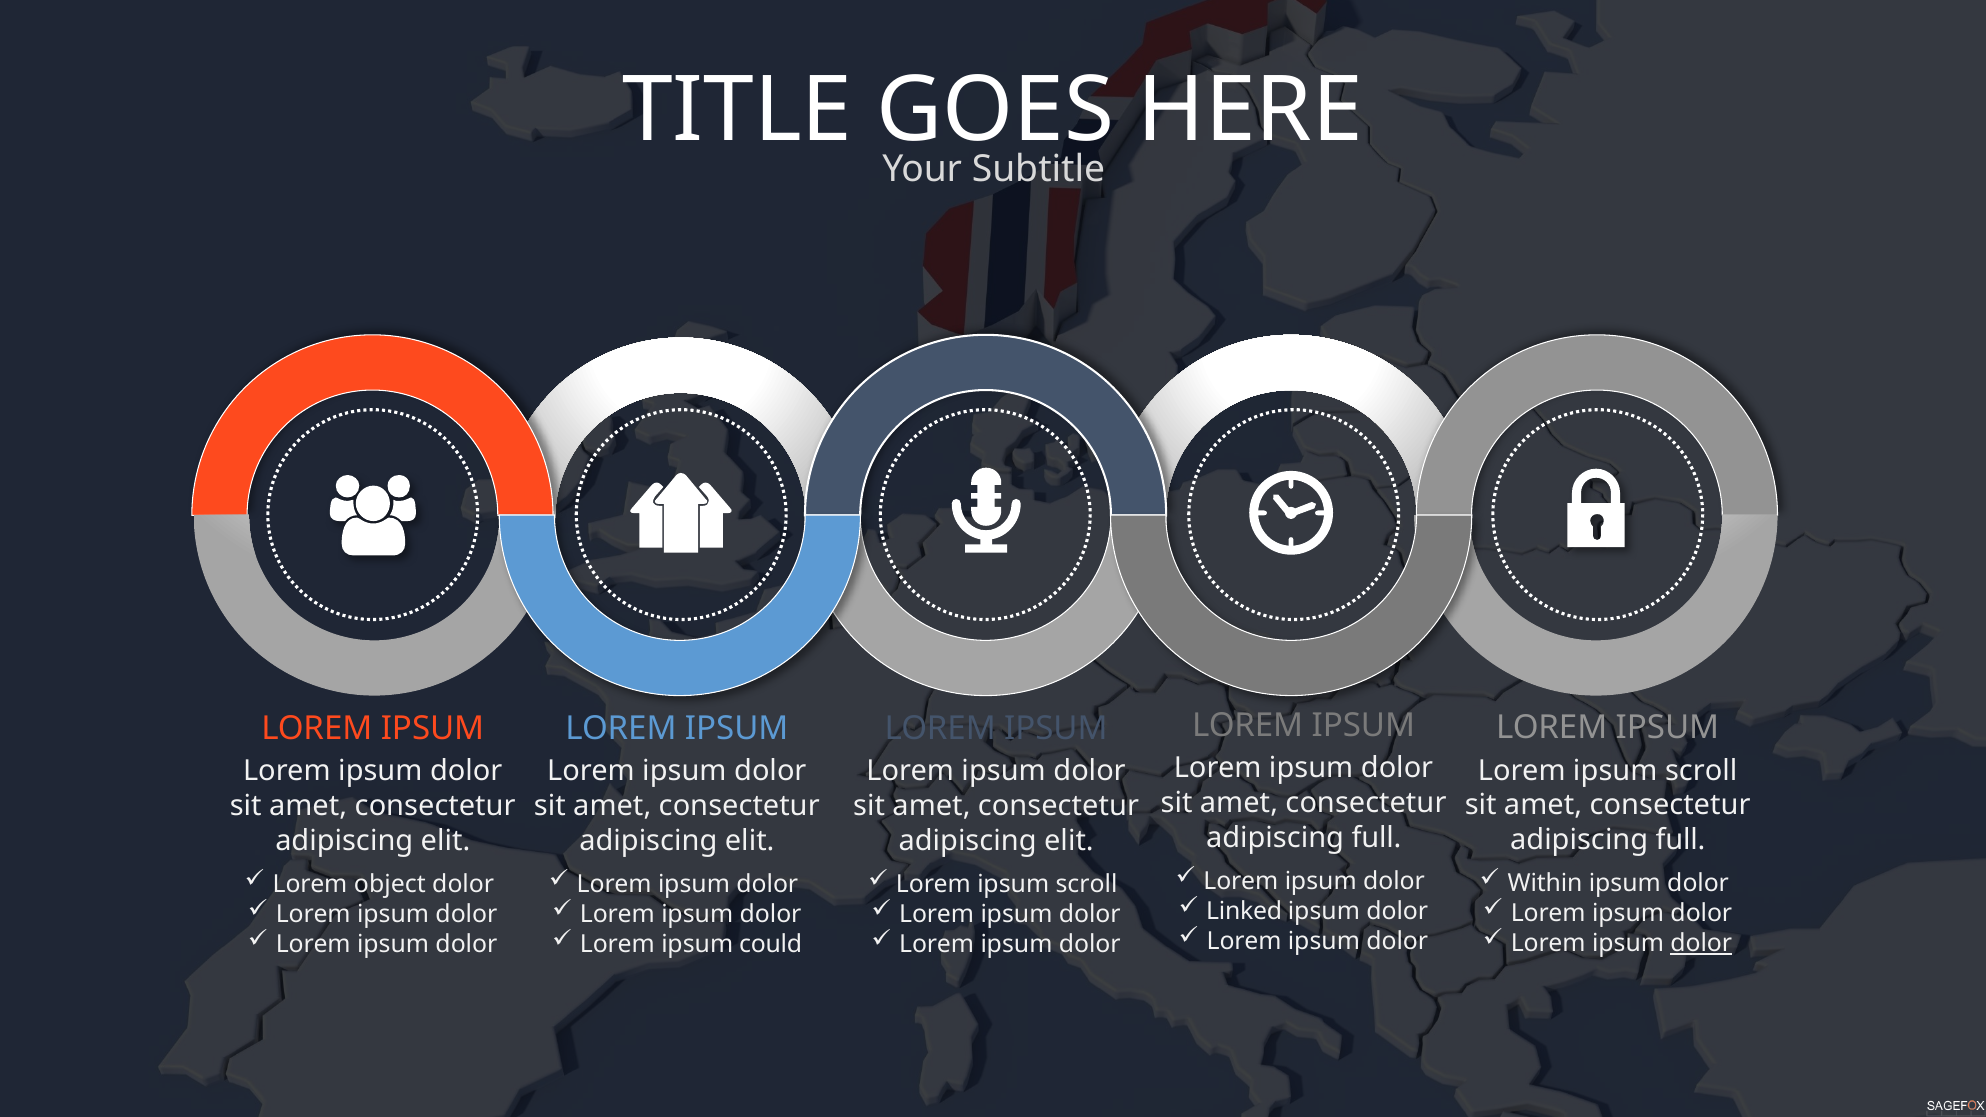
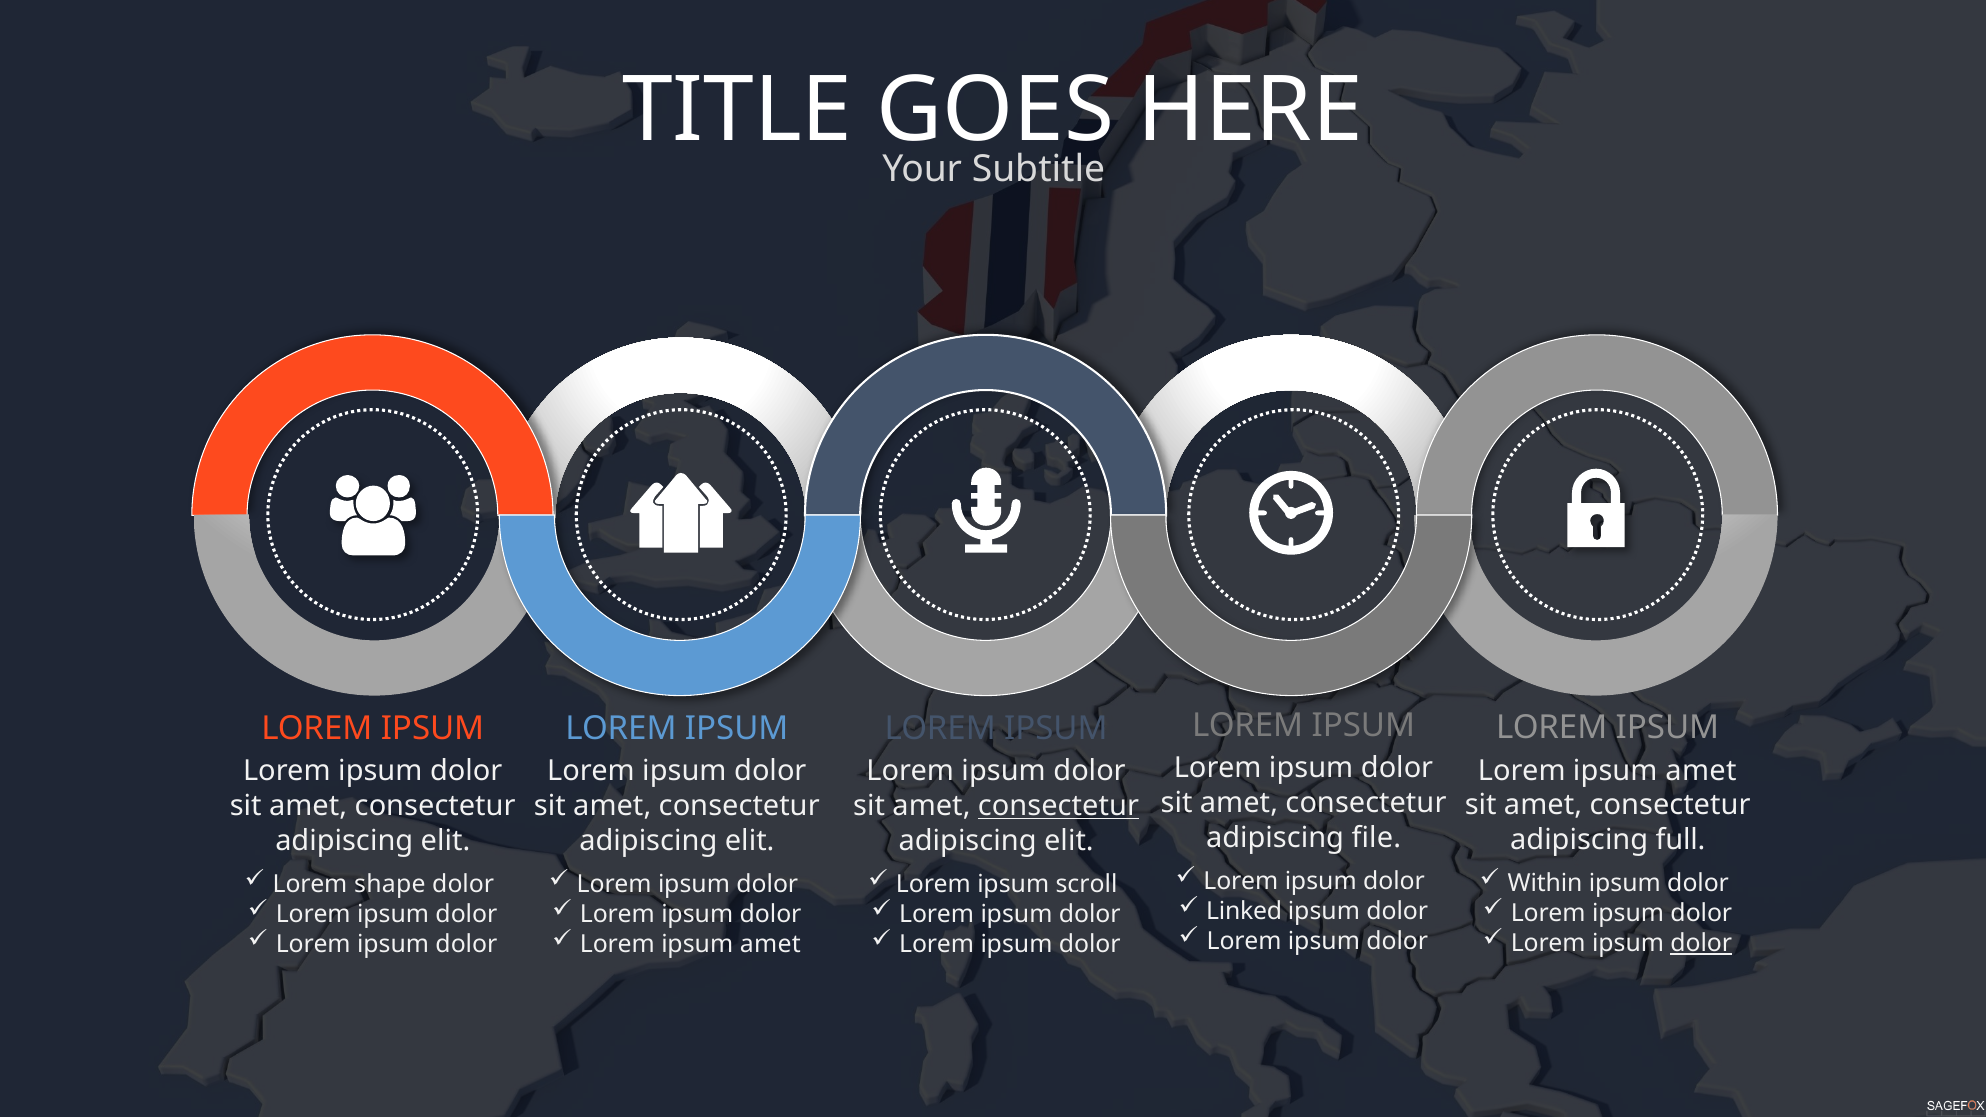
scroll: scroll -> amet (1701, 771)
consectetur underline: none -> present (1058, 806)
full: full -> file (1376, 838)
object: object -> shape (390, 885)
could: could -> amet (770, 944)
